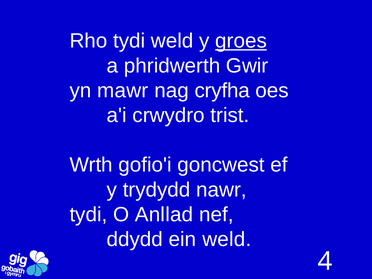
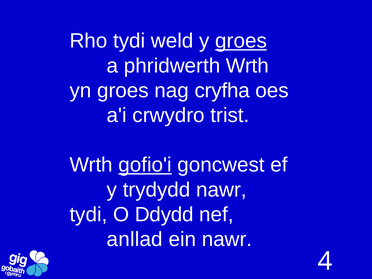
phridwerth Gwir: Gwir -> Wrth (247, 66)
yn mawr: mawr -> groes (123, 91)
gofio'i underline: none -> present (145, 165)
Anllad: Anllad -> Ddydd (164, 214)
ddydd: ddydd -> anllad (135, 239)
ein weld: weld -> nawr (227, 239)
